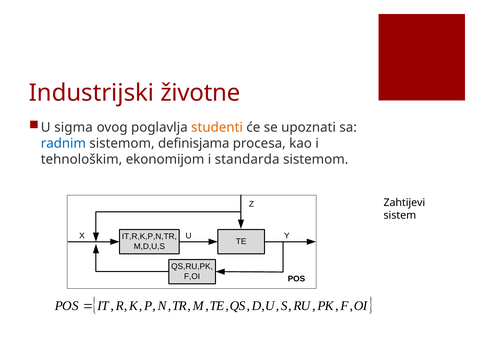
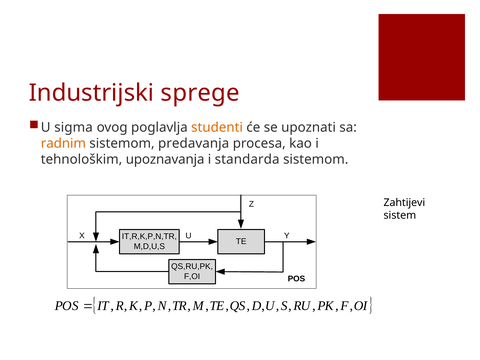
životne: životne -> sprege (200, 93)
radnim colour: blue -> orange (63, 143)
definisjama: definisjama -> predavanja (194, 143)
ekonomijom: ekonomijom -> upoznavanja (165, 159)
